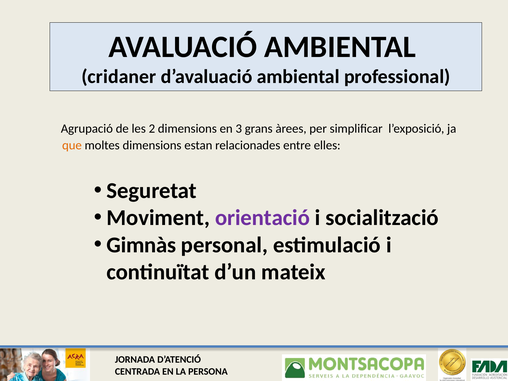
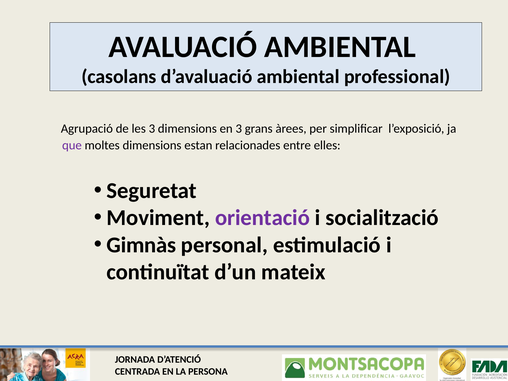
cridaner: cridaner -> casolans (119, 77)
les 2: 2 -> 3 (152, 129)
que colour: orange -> purple (72, 145)
